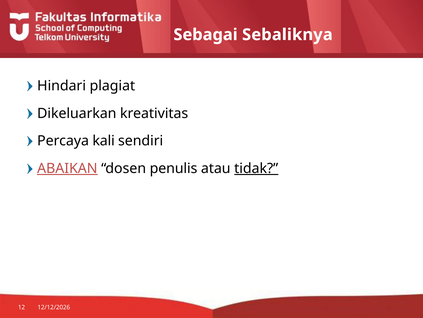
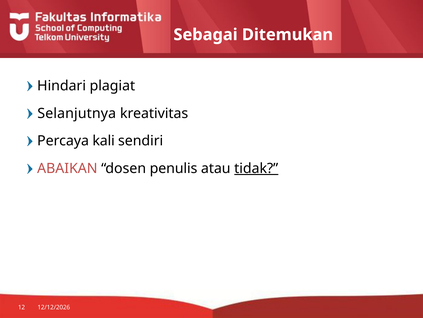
Sebaliknya: Sebaliknya -> Ditemukan (287, 35)
Dikeluarkan: Dikeluarkan -> Selanjutnya (77, 113)
ABAIKAN underline: present -> none (67, 168)
